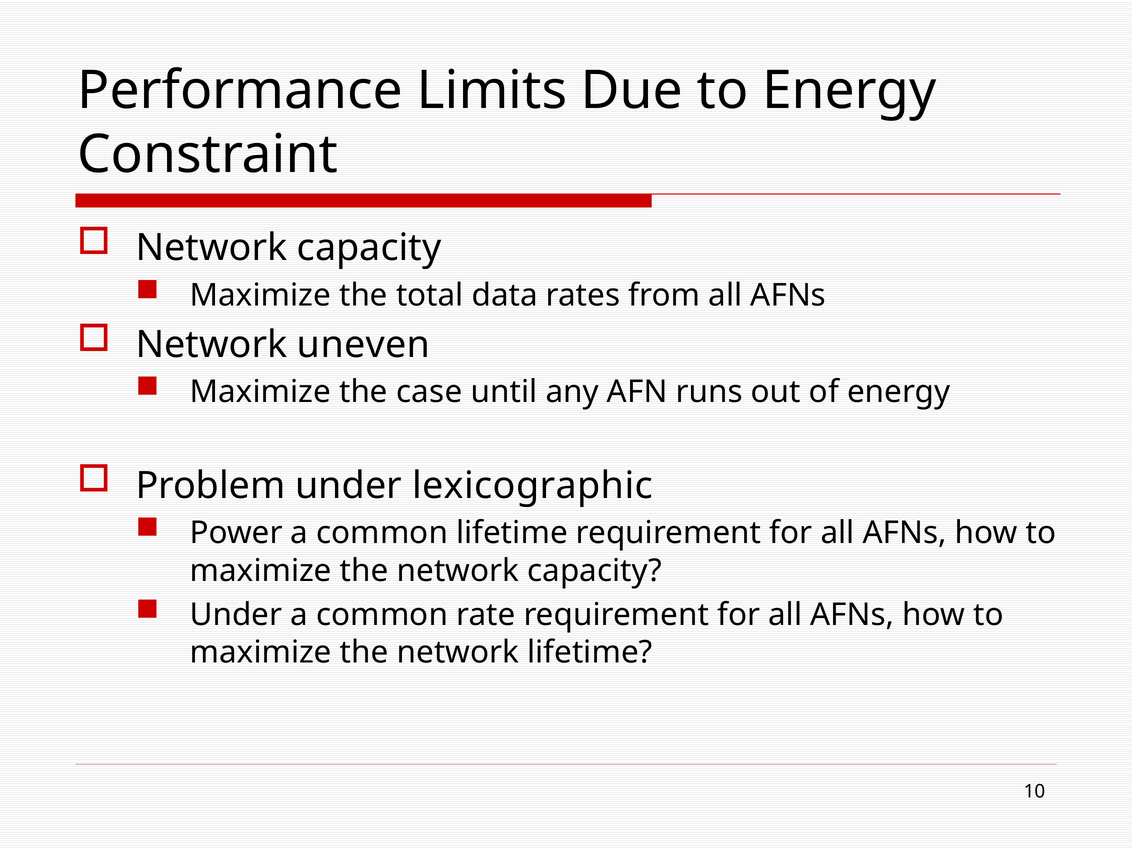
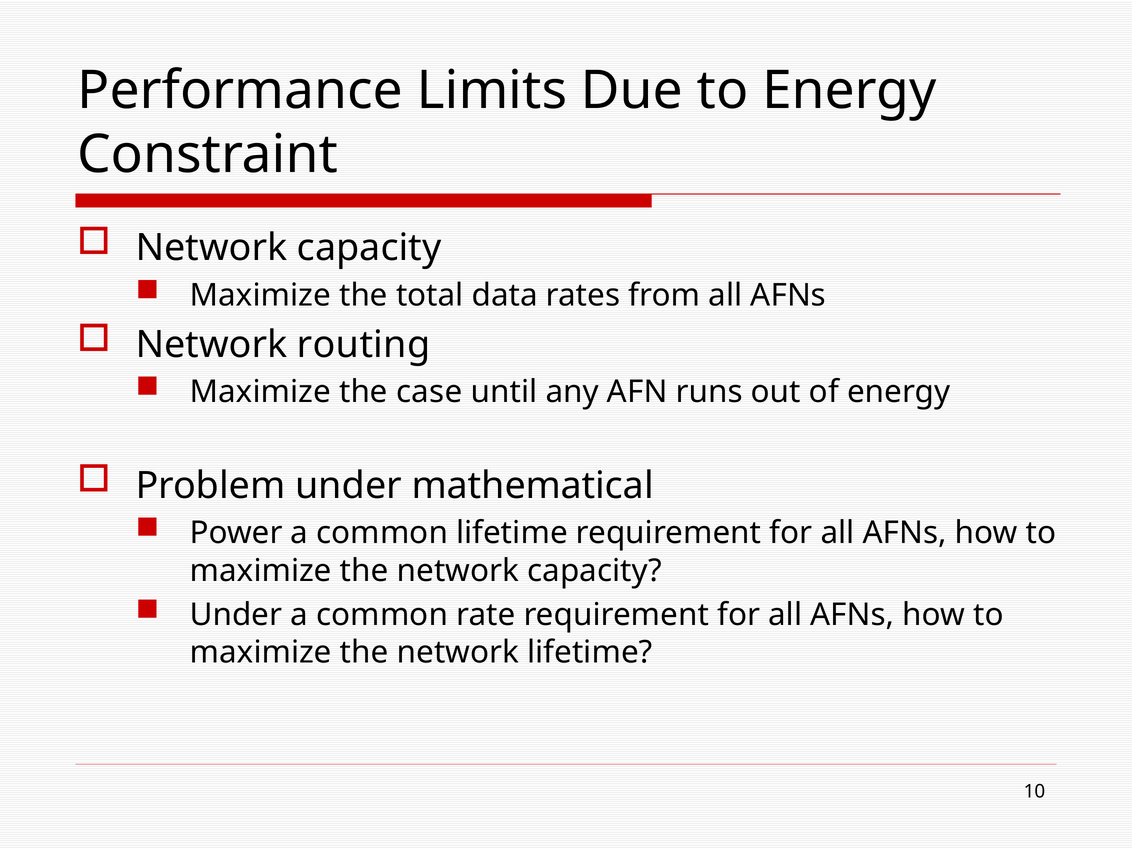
uneven: uneven -> routing (364, 345)
lexicographic: lexicographic -> mathematical (533, 486)
